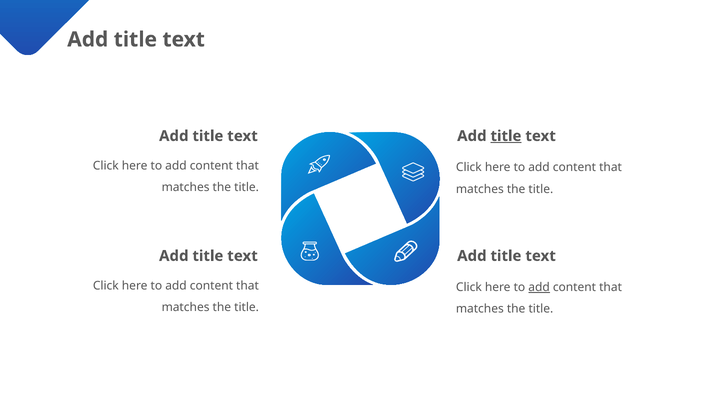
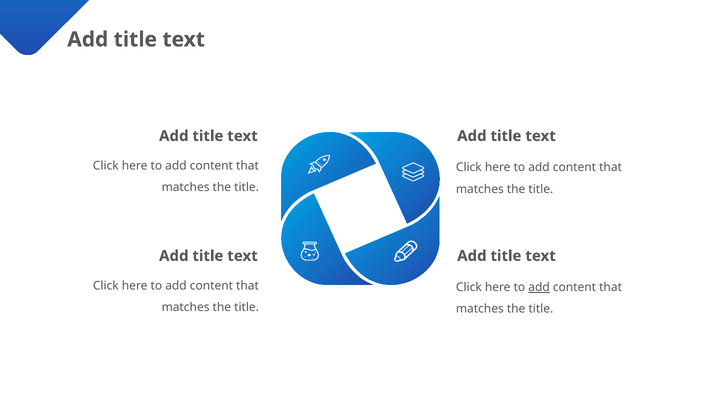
title underline: present -> none (506, 136)
